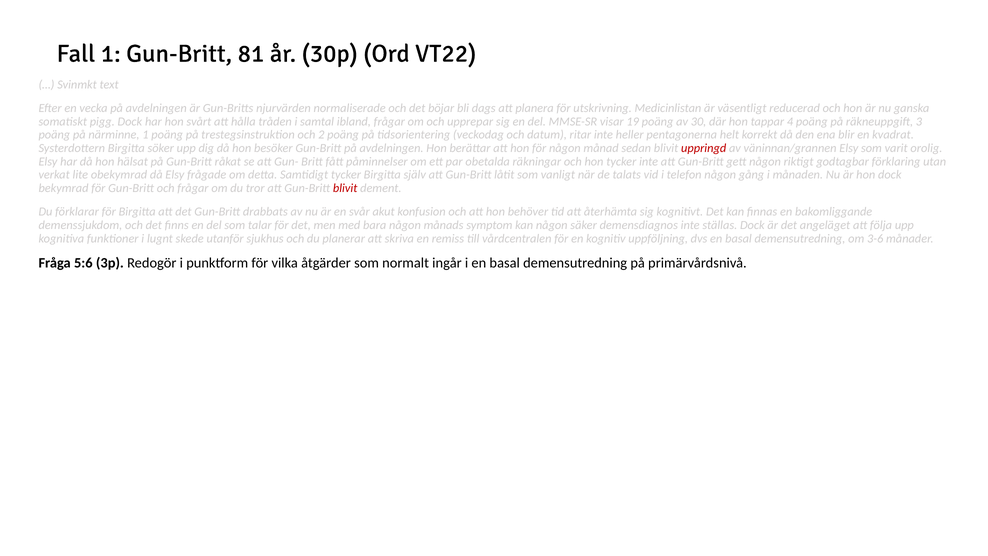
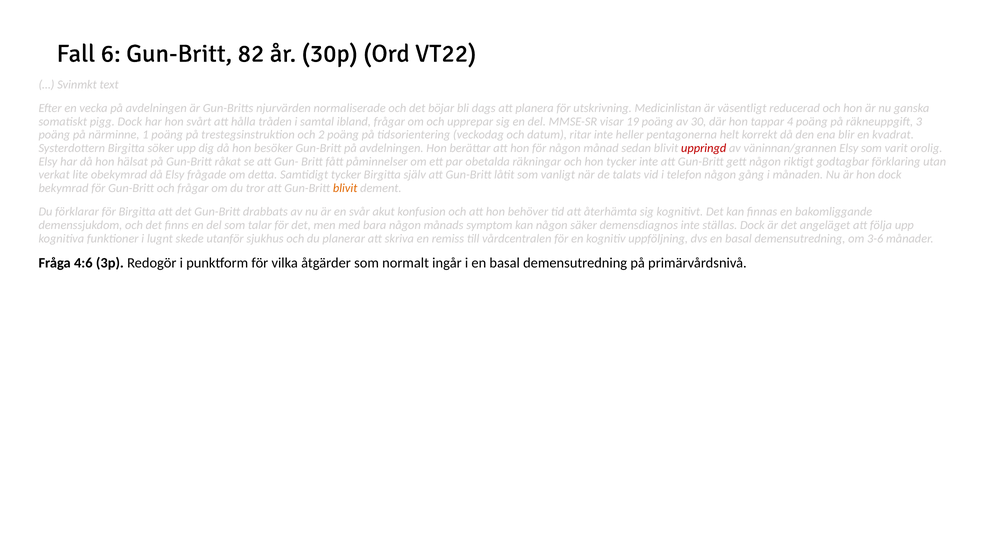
Fall 1: 1 -> 6 (111, 54)
81: 81 -> 82 (251, 54)
blivit colour: red -> orange (345, 188)
5:6: 5:6 -> 4:6 (83, 263)
